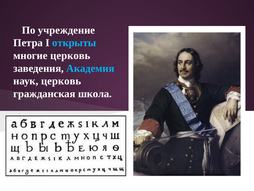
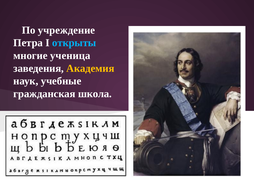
многие церковь: церковь -> ученица (70, 55)
Академия colour: light blue -> yellow (90, 68)
наук церковь: церковь -> учебные (61, 81)
